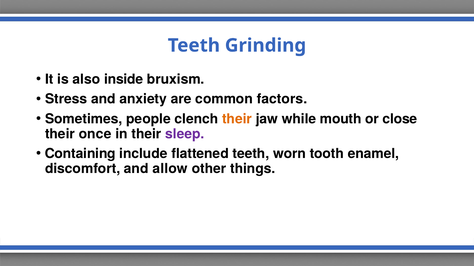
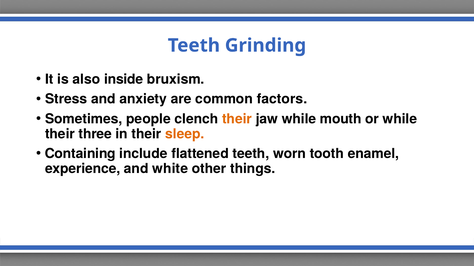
or close: close -> while (400, 119)
once: once -> three (95, 134)
sleep colour: purple -> orange (185, 134)
discomfort: discomfort -> experience (83, 169)
allow: allow -> white (170, 169)
